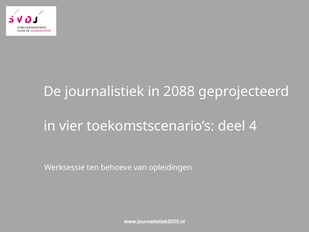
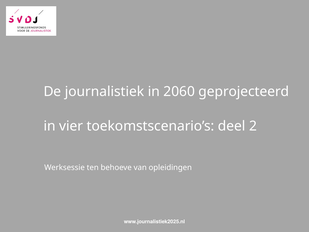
2088: 2088 -> 2060 (179, 92)
4: 4 -> 2 (253, 126)
